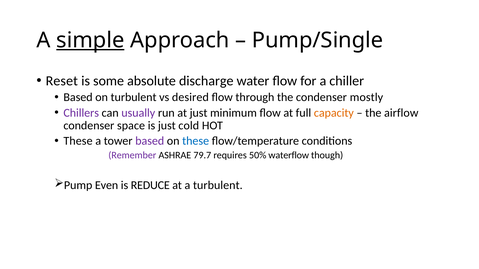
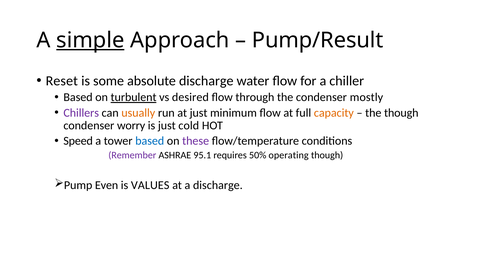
Pump/Single: Pump/Single -> Pump/Result (318, 40)
turbulent underline: none -> present (134, 97)
usually colour: purple -> orange (138, 113)
the airflow: airflow -> though (401, 113)
space: space -> worry (131, 126)
These: These -> Speed (78, 141)
based colour: purple -> blue (150, 141)
these colour: blue -> purple (196, 141)
79.7: 79.7 -> 95.1 (202, 156)
waterflow: waterflow -> operating (289, 156)
REDUCE: REDUCE -> VALUES (150, 185)
a turbulent: turbulent -> discharge (218, 185)
